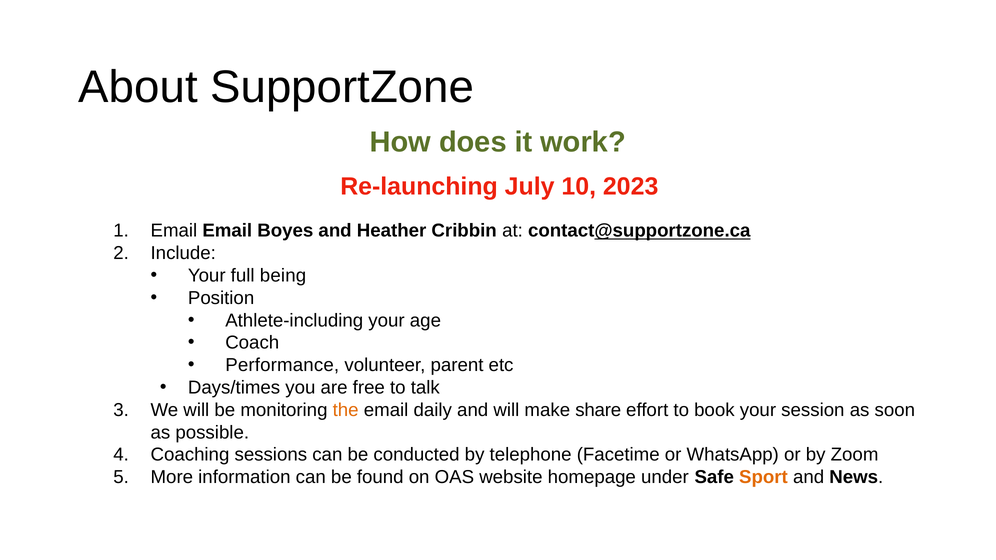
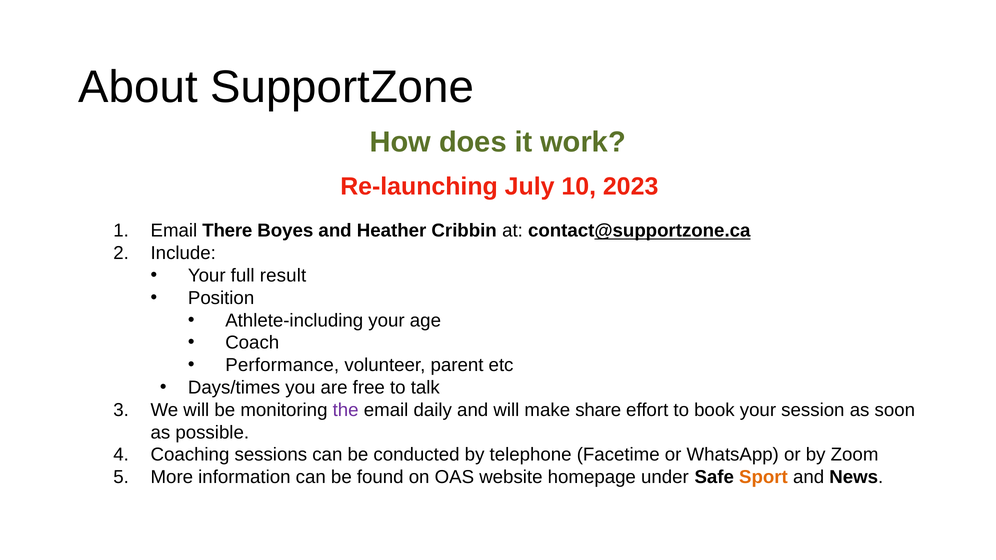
Email Email: Email -> There (227, 231)
being: being -> result (283, 276)
the colour: orange -> purple (346, 410)
